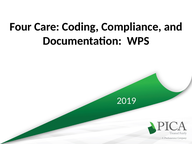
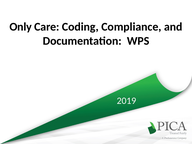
Four: Four -> Only (21, 27)
